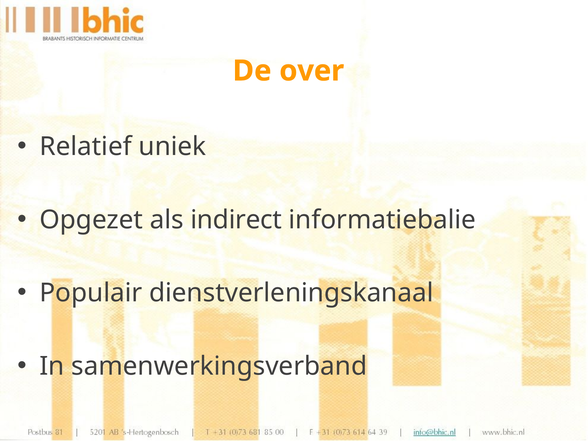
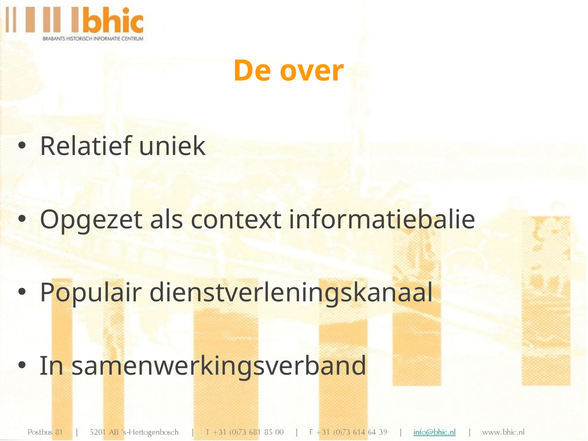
indirect: indirect -> context (236, 220)
